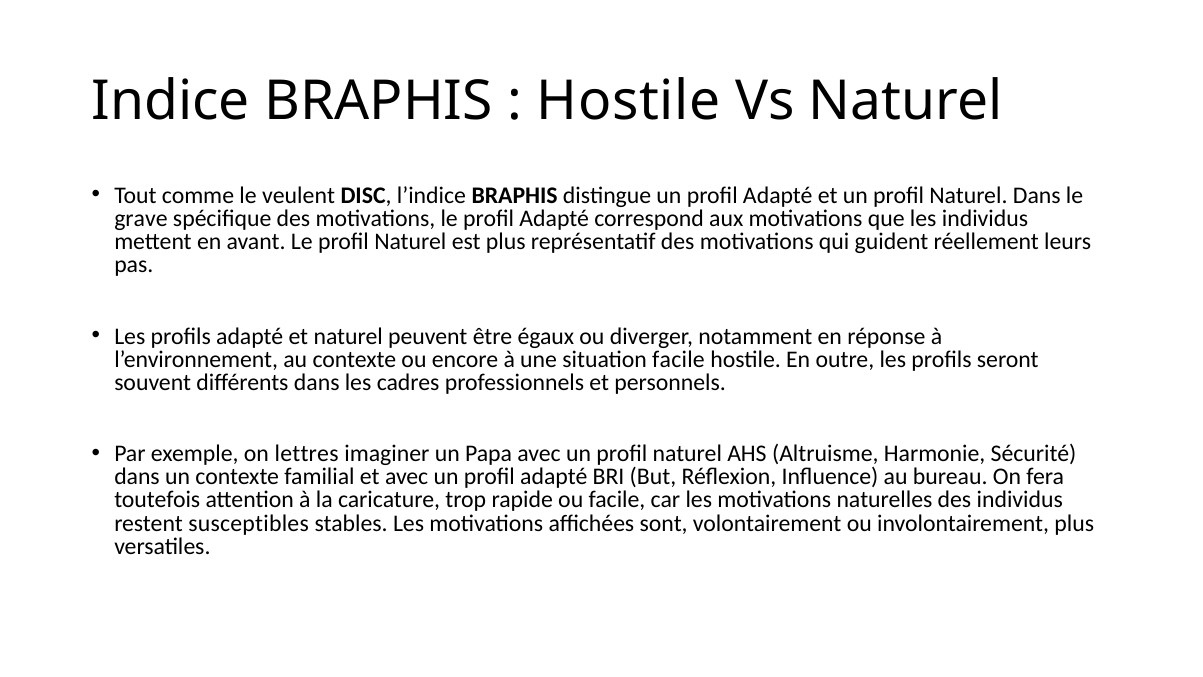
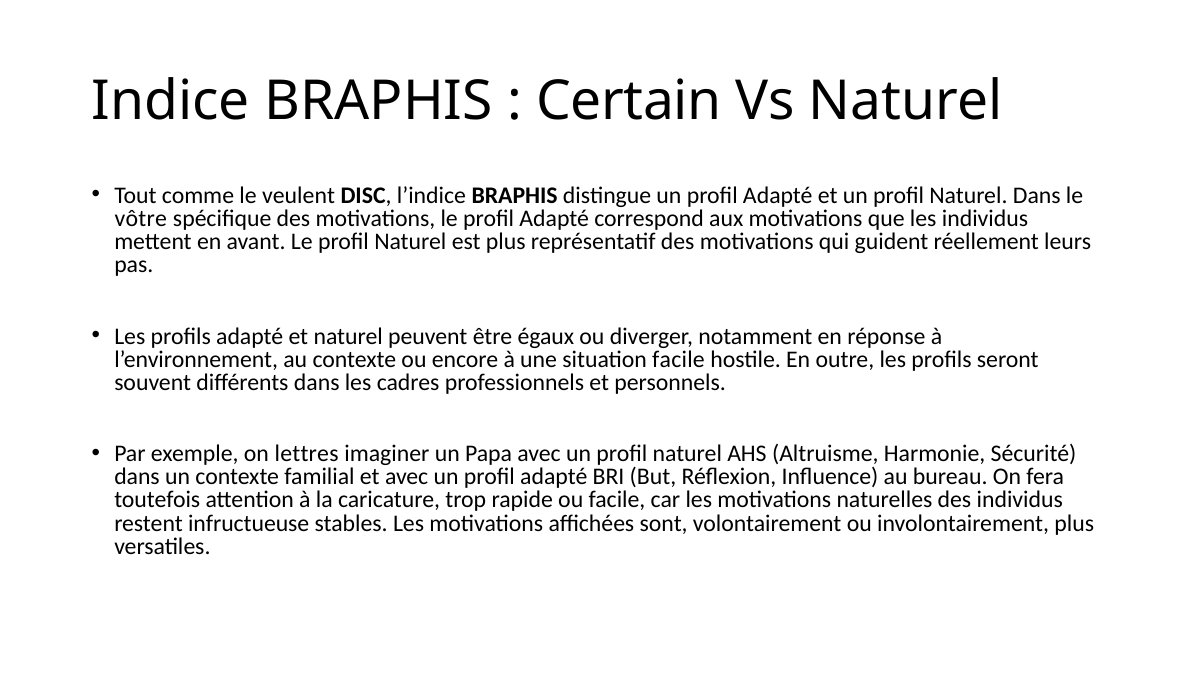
Hostile: Hostile -> Certain (629, 101)
grave: grave -> vôtre (141, 218)
susceptibles: susceptibles -> infructueuse (249, 523)
